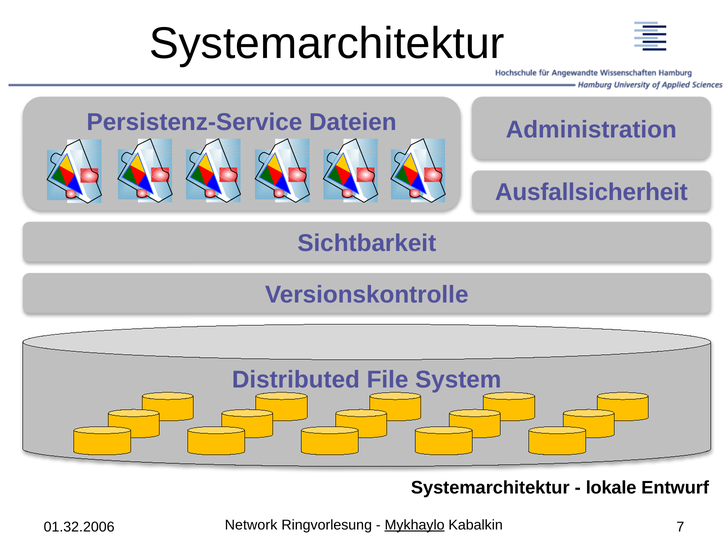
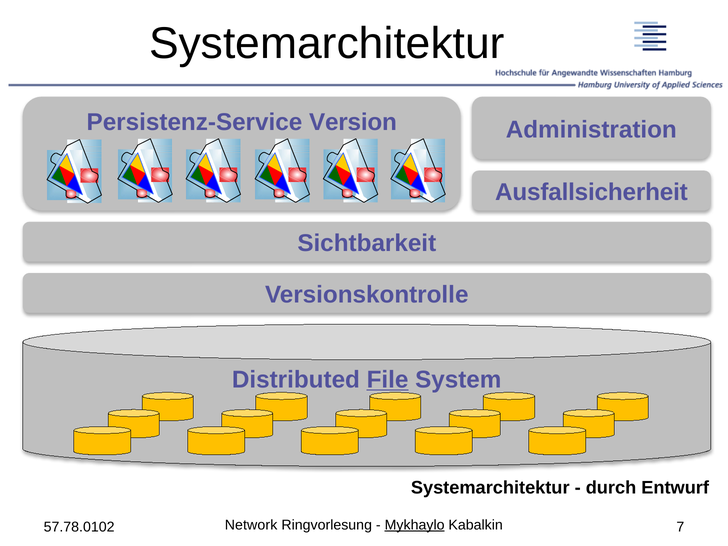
Dateien: Dateien -> Version (353, 122)
File underline: none -> present (388, 380)
lokale: lokale -> durch (611, 488)
01.32.2006: 01.32.2006 -> 57.78.0102 (79, 527)
